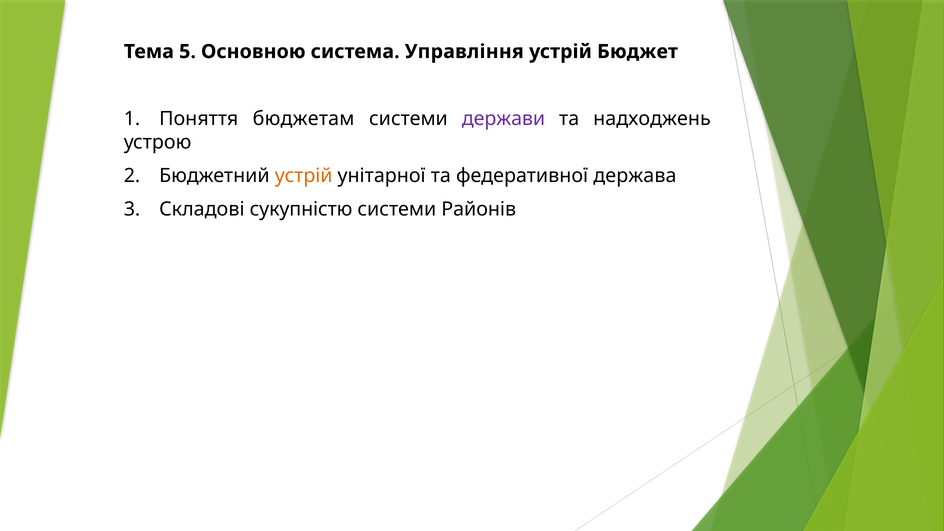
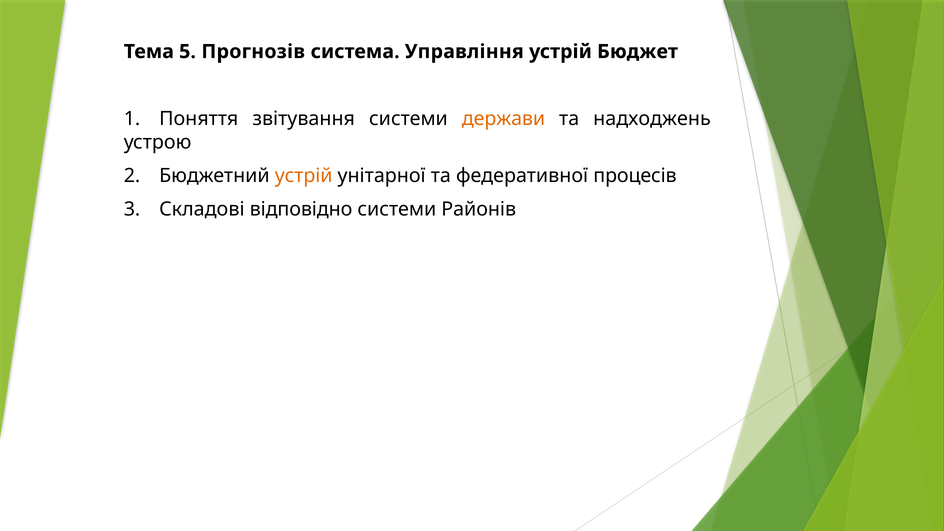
Основною: Основною -> Прогнозів (253, 52)
бюджетам: бюджетам -> звітування (304, 119)
держави colour: purple -> orange (504, 119)
держава: держава -> процесів (635, 176)
сукупністю: сукупністю -> відповідно (301, 209)
